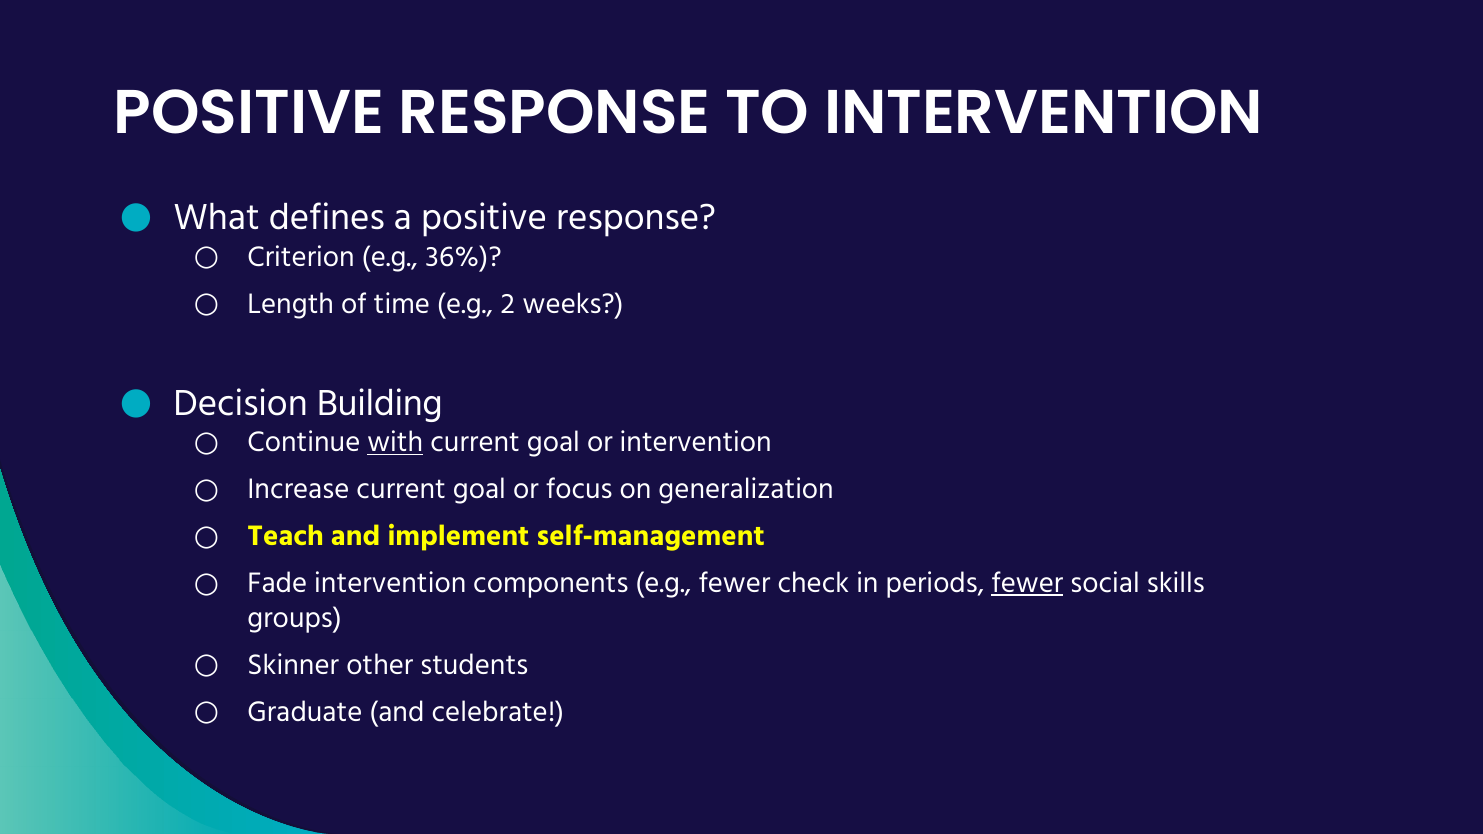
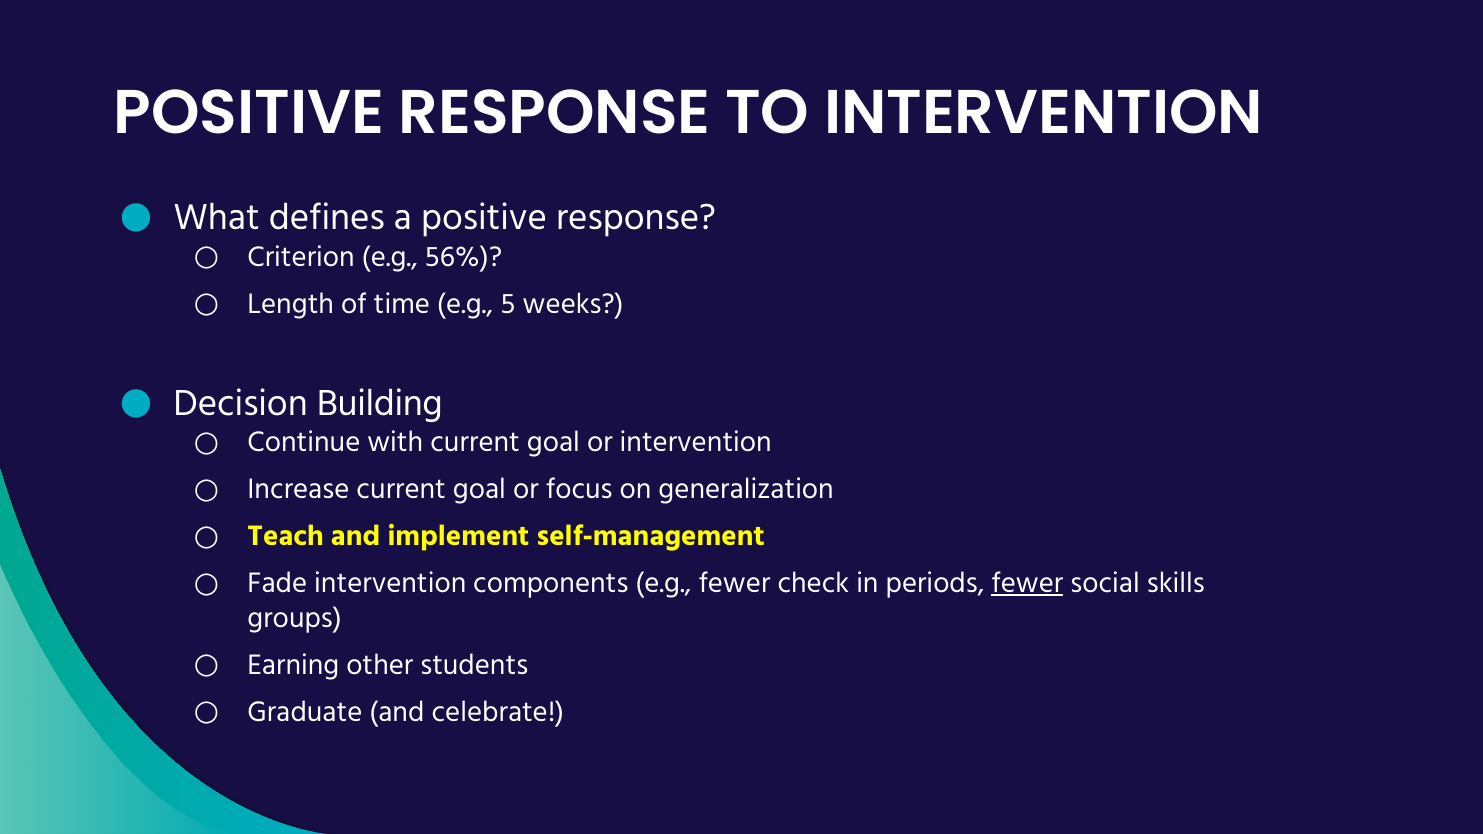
36%: 36% -> 56% (463, 257)
2: 2 -> 5 (508, 304)
with underline: present -> none (395, 442)
Skinner: Skinner -> Earning (293, 665)
